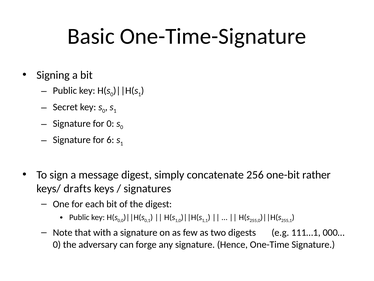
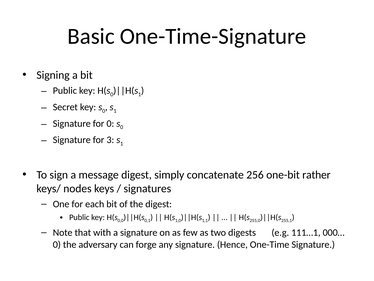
6: 6 -> 3 (110, 140)
drafts: drafts -> nodes (77, 188)
